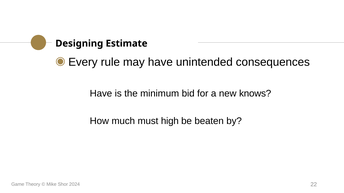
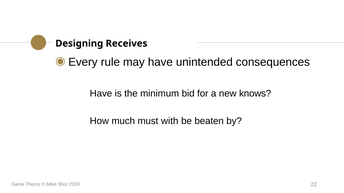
Estimate: Estimate -> Receives (127, 44)
high: high -> with (170, 121)
